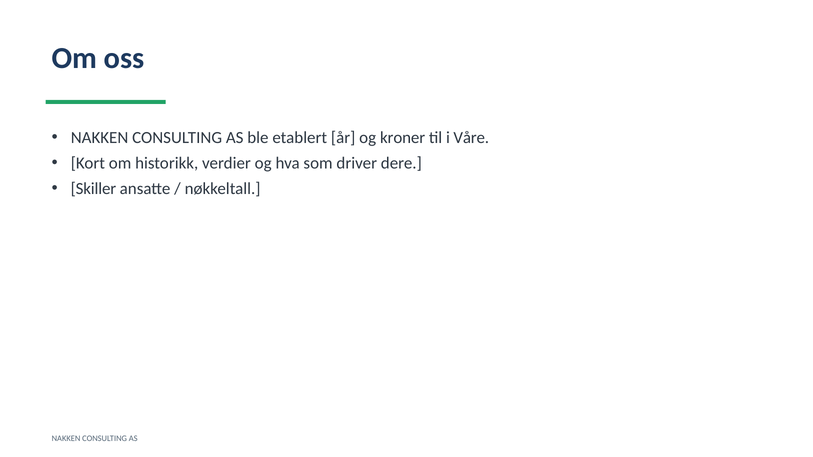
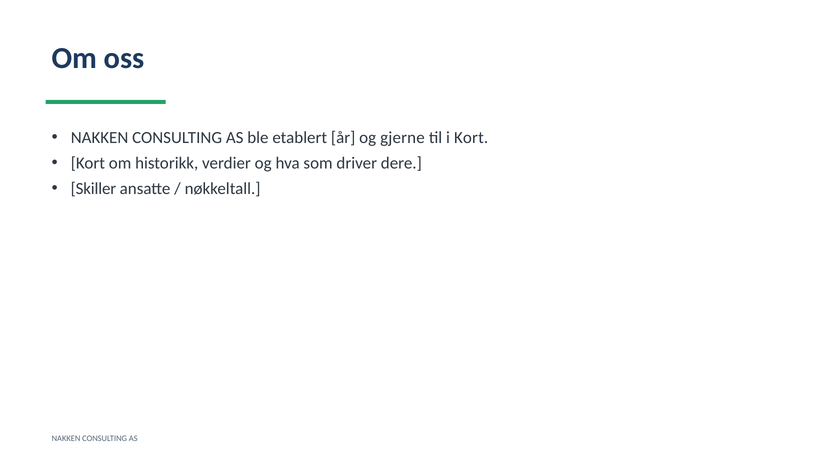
kroner: kroner -> gjerne (402, 138)
i Våre: Våre -> Kort (471, 138)
